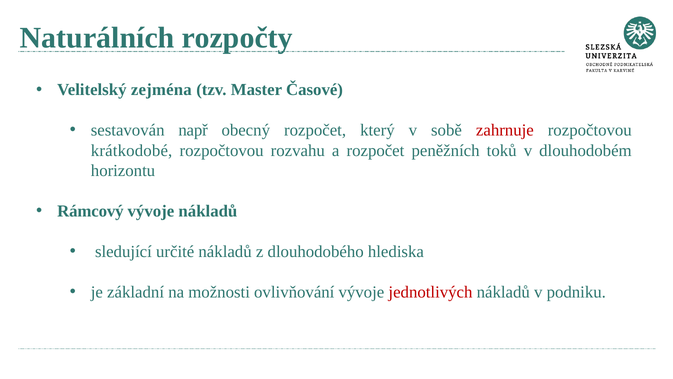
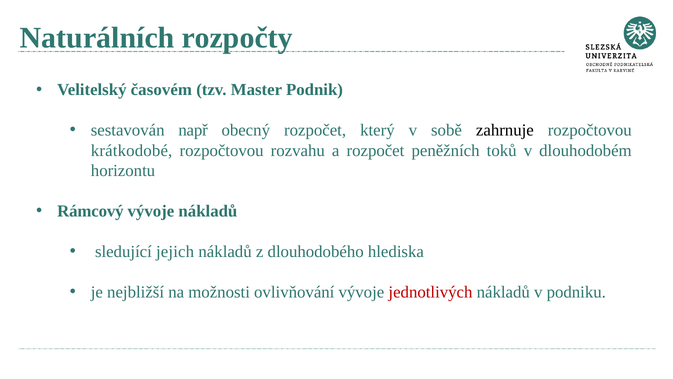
zejména: zejména -> časovém (161, 90)
Časové: Časové -> Podnik (314, 90)
zahrnuje colour: red -> black (505, 130)
určité: určité -> jejich (175, 251)
základní: základní -> nejbližší (136, 292)
